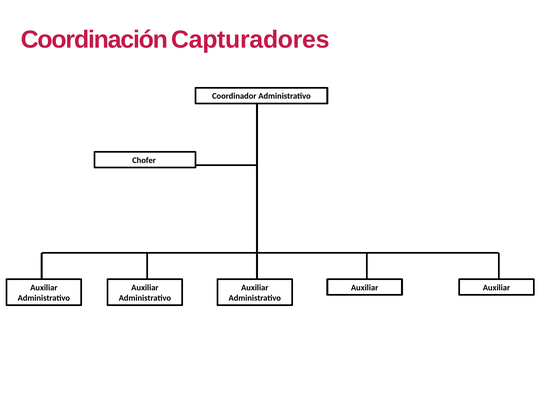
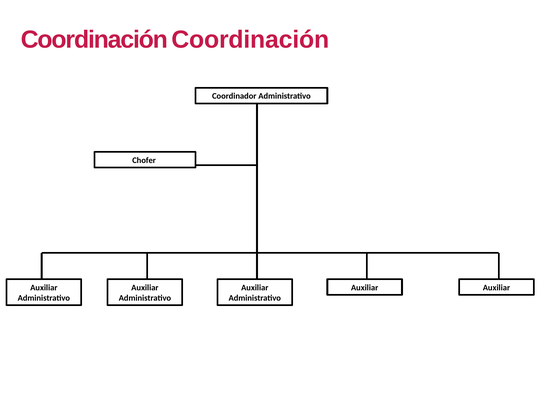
Coordinación Capturadores: Capturadores -> Coordinación (250, 40)
